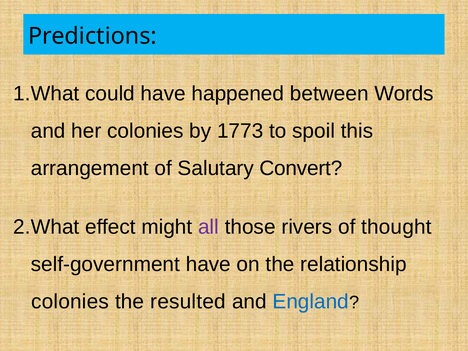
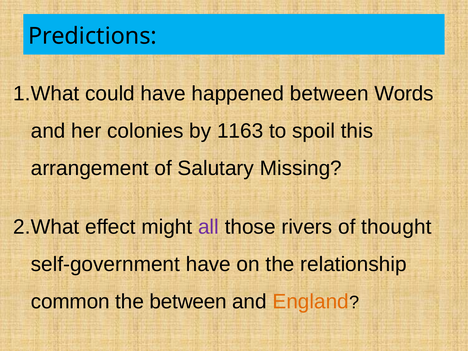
1773: 1773 -> 1163 (240, 131)
Convert: Convert -> Missing (301, 168)
colonies: colonies -> common (70, 302)
the resulted: resulted -> between (188, 302)
England colour: blue -> orange (311, 302)
